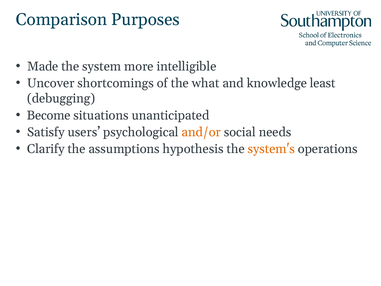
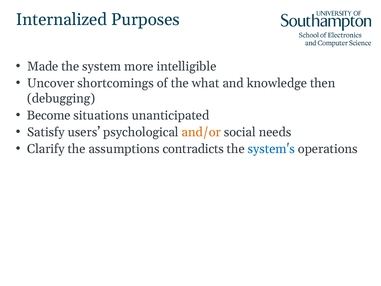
Comparison: Comparison -> Internalized (61, 20)
least: least -> then (323, 83)
hypothesis: hypothesis -> contradicts (193, 149)
system's colour: orange -> blue (271, 149)
